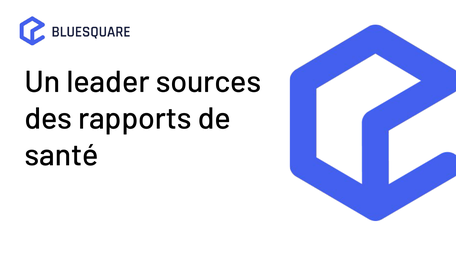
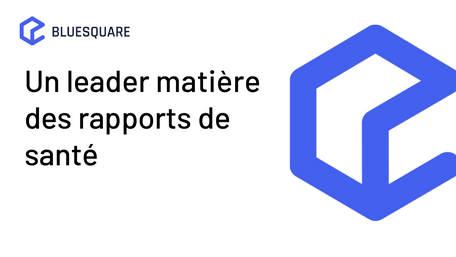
sources: sources -> matière (208, 82)
